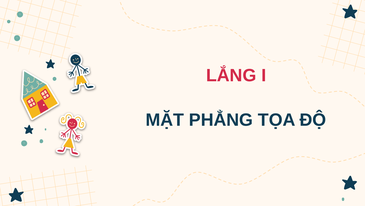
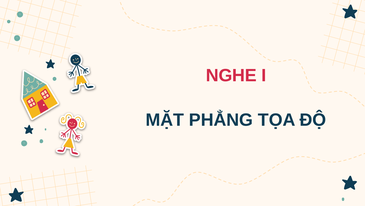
LẮNG: LẮNG -> NGHE (231, 75)
